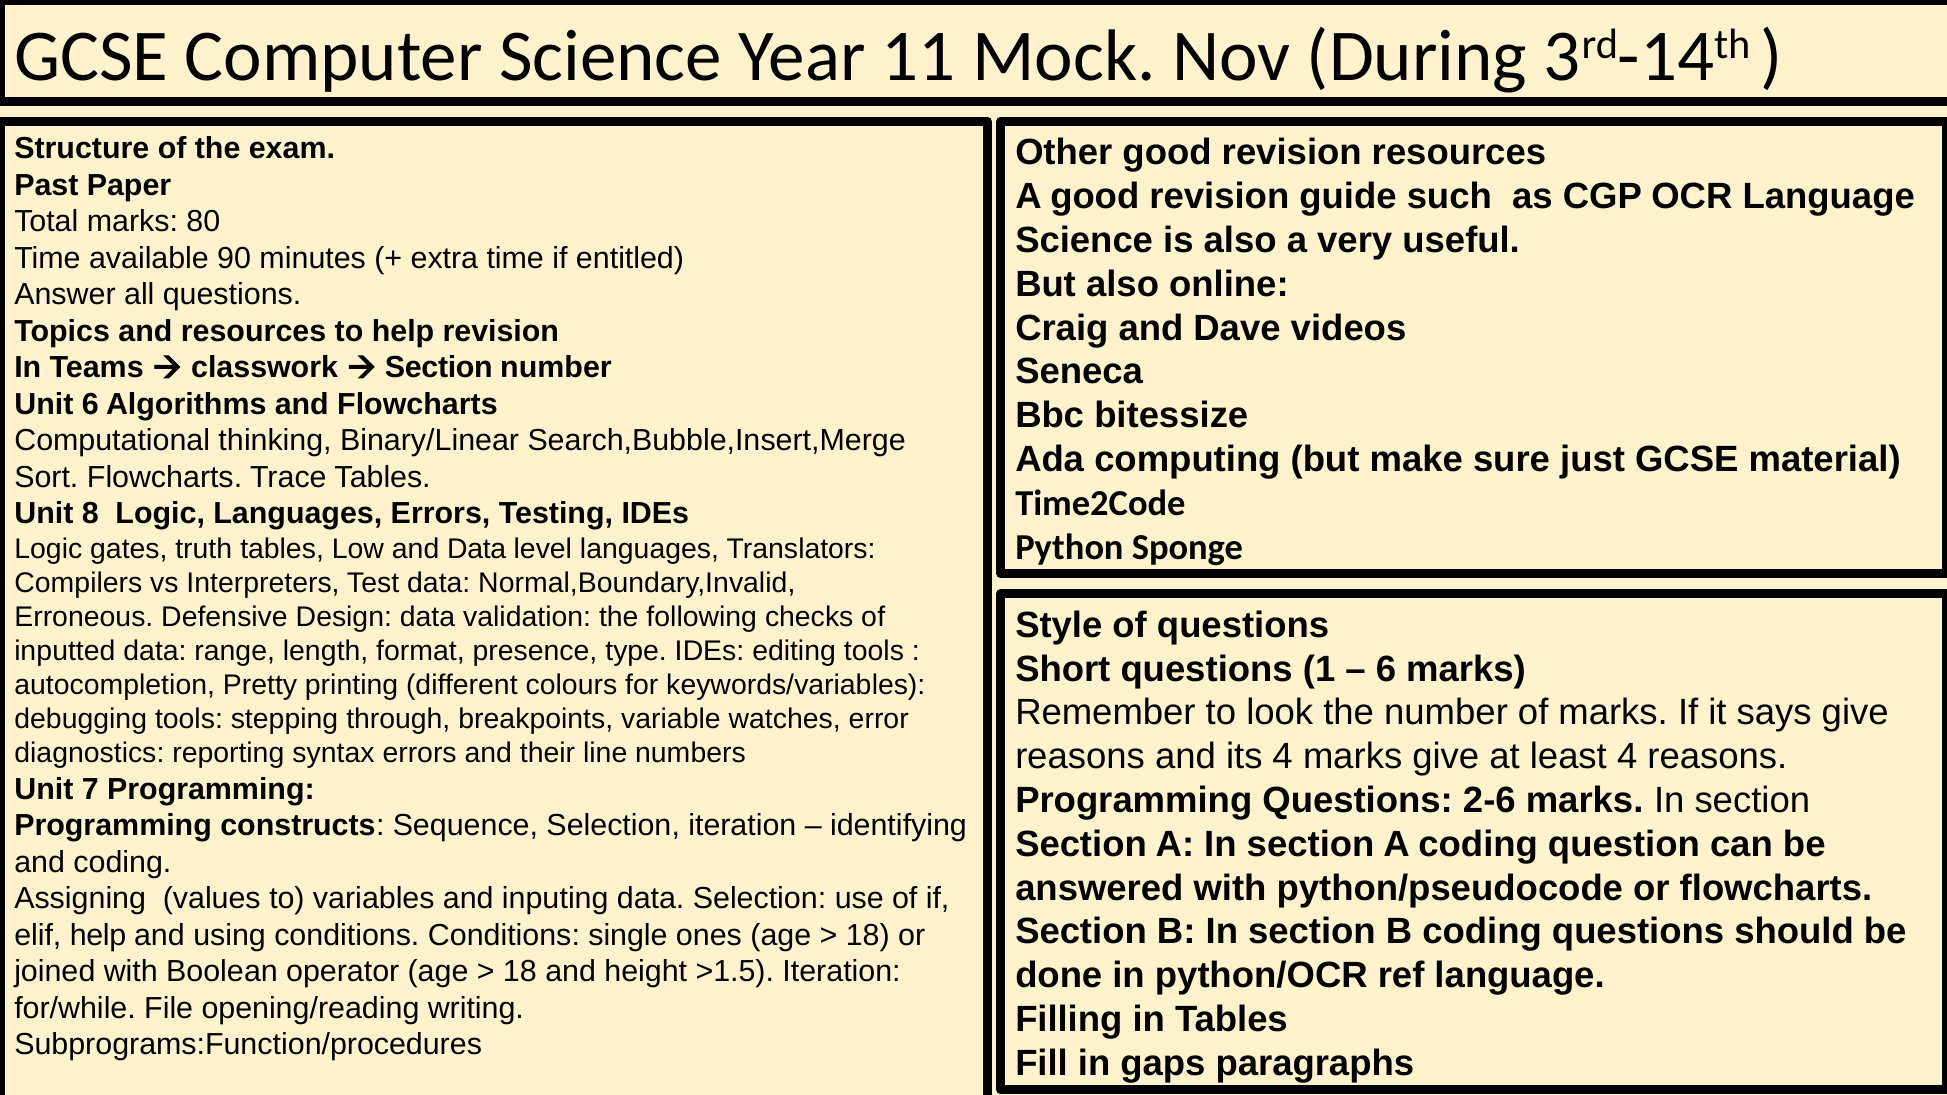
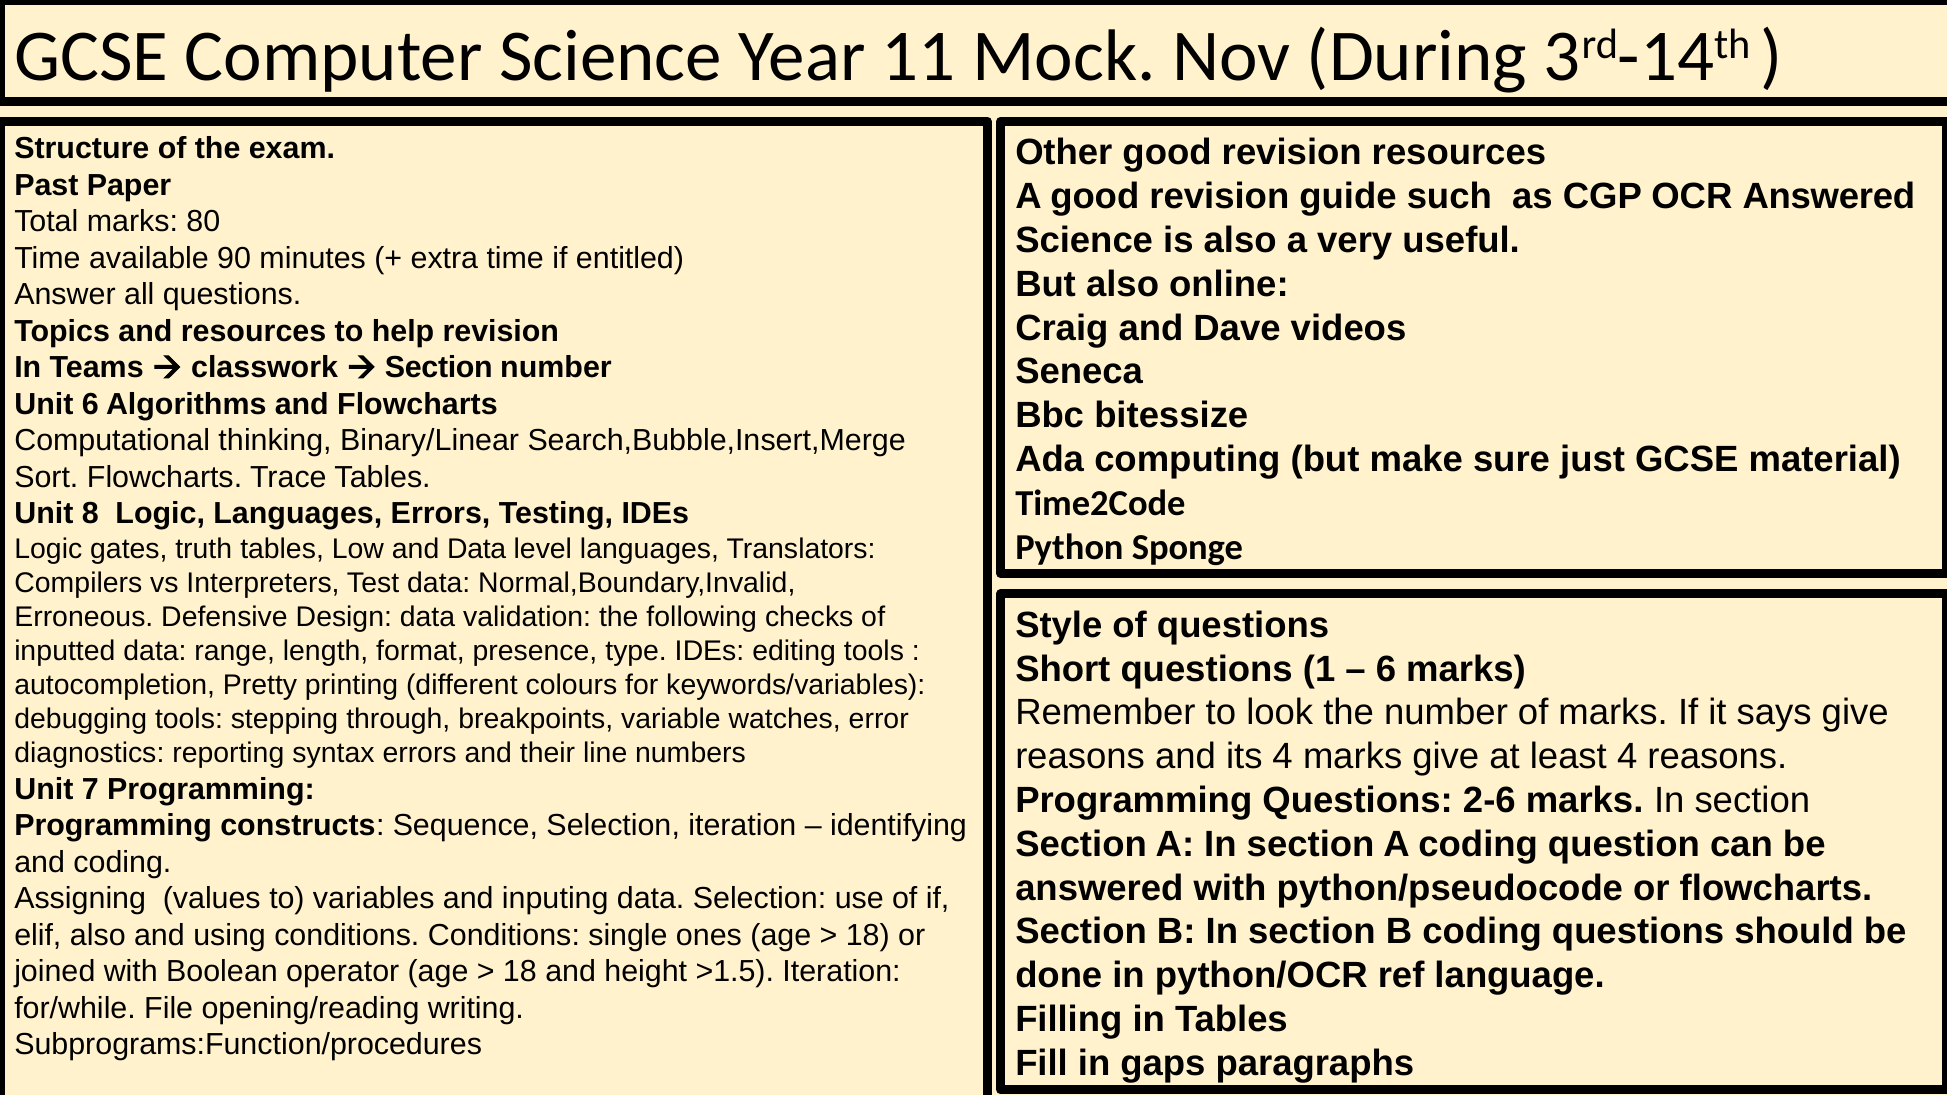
OCR Language: Language -> Answered (1829, 197)
elif help: help -> also (98, 935)
